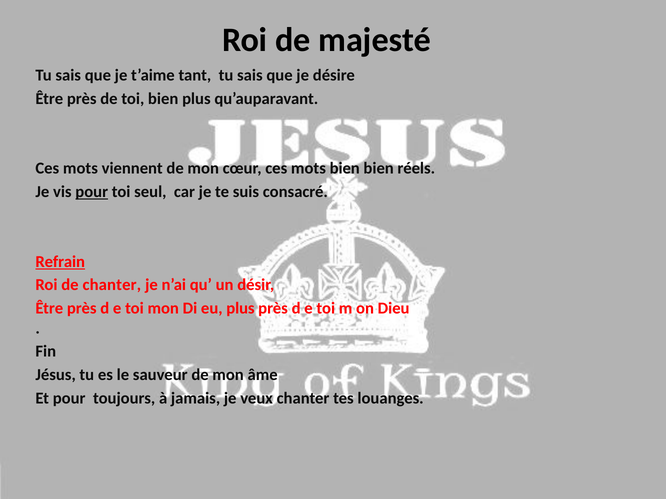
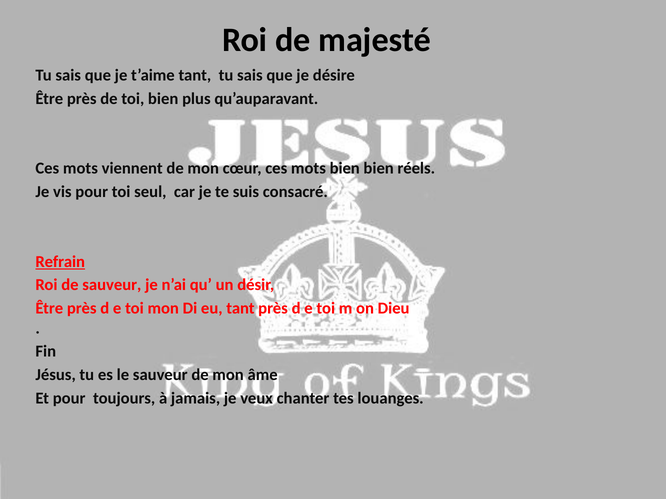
pour underline: present -> none (92, 192)
de chanter: chanter -> sauveur (112, 285)
eu plus: plus -> tant (240, 309)
